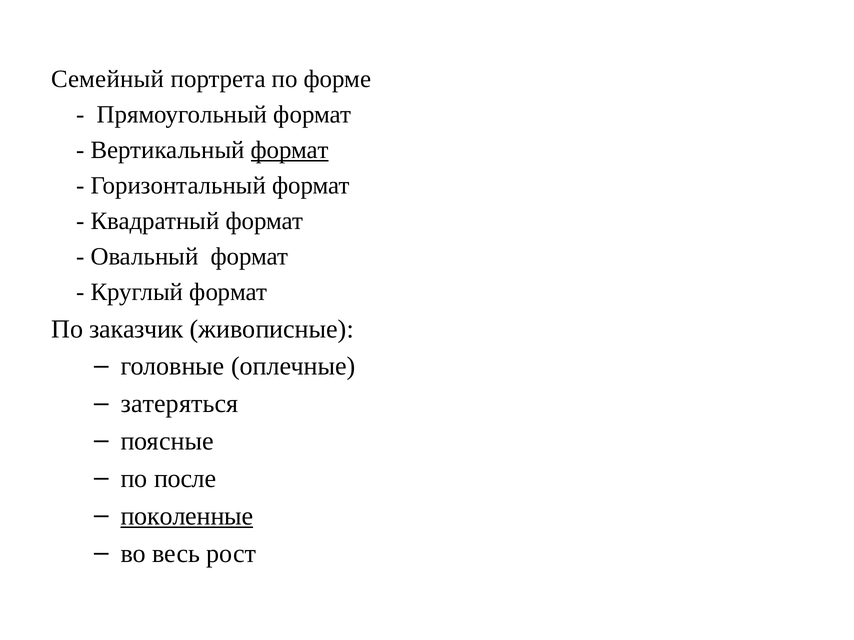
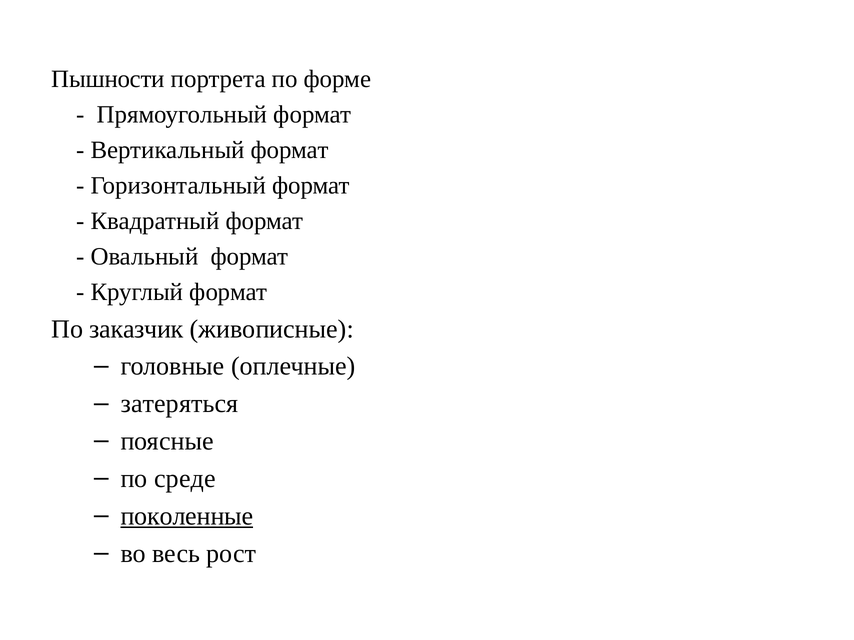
Семейный: Семейный -> Пышности (108, 79)
формат underline: present -> none (290, 150)
после: после -> среде (185, 479)
